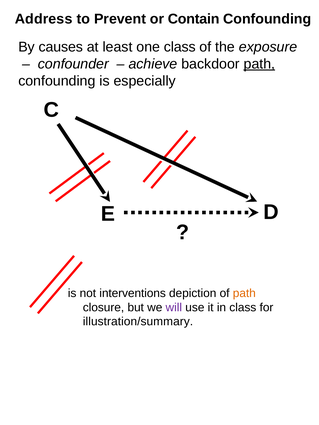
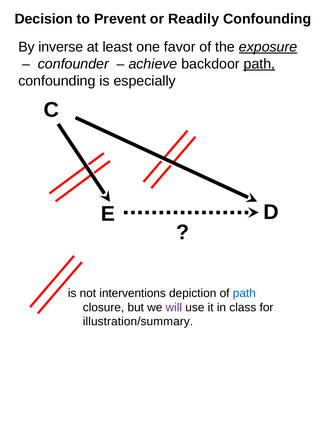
Address: Address -> Decision (44, 19)
Contain: Contain -> Readily (194, 19)
causes: causes -> inverse (61, 47)
one class: class -> favor (180, 47)
exposure underline: none -> present (268, 47)
path colour: orange -> blue (244, 293)
